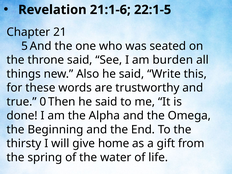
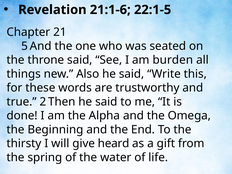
0: 0 -> 2 (43, 102)
home: home -> heard (114, 143)
